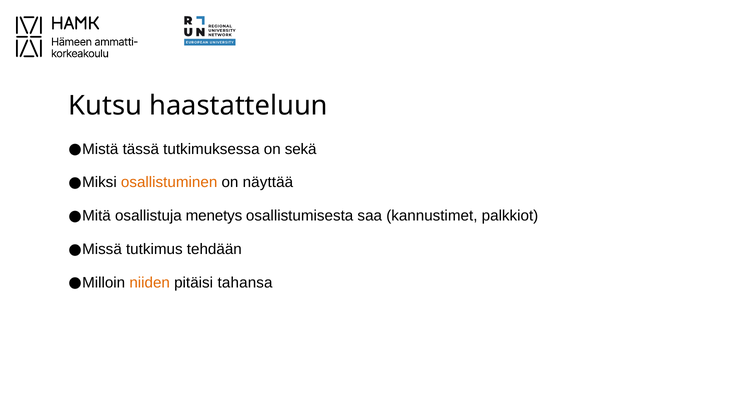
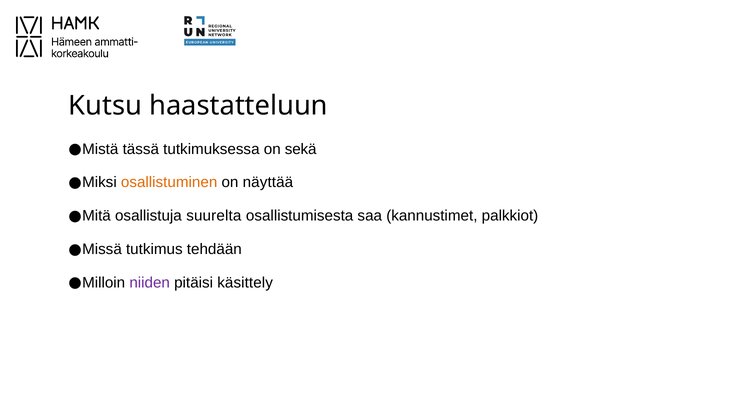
menetys: menetys -> suurelta (214, 216)
niiden colour: orange -> purple (150, 283)
tahansa: tahansa -> käsittely (245, 283)
